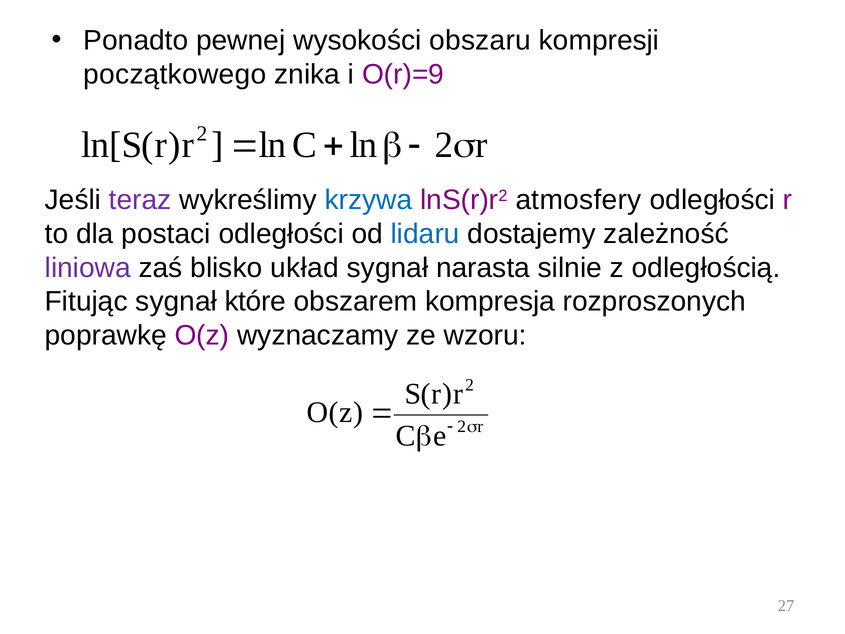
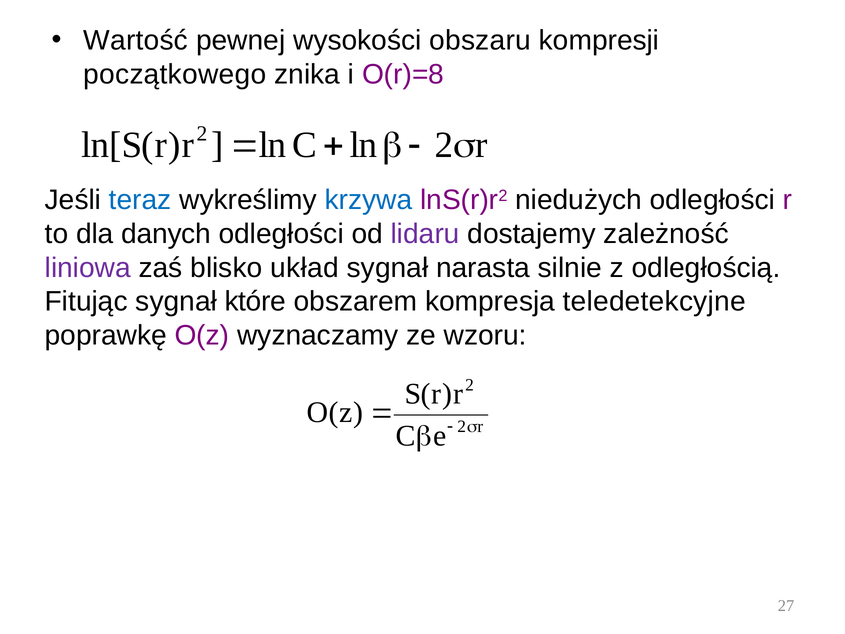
Ponadto: Ponadto -> Wartość (136, 41)
O(r)=9: O(r)=9 -> O(r)=8 (403, 74)
teraz colour: purple -> blue (140, 200)
atmosfery: atmosfery -> niedużych (579, 200)
postaci: postaci -> danych (166, 234)
lidaru colour: blue -> purple (425, 234)
rozproszonych: rozproszonych -> teledetekcyjne (654, 301)
